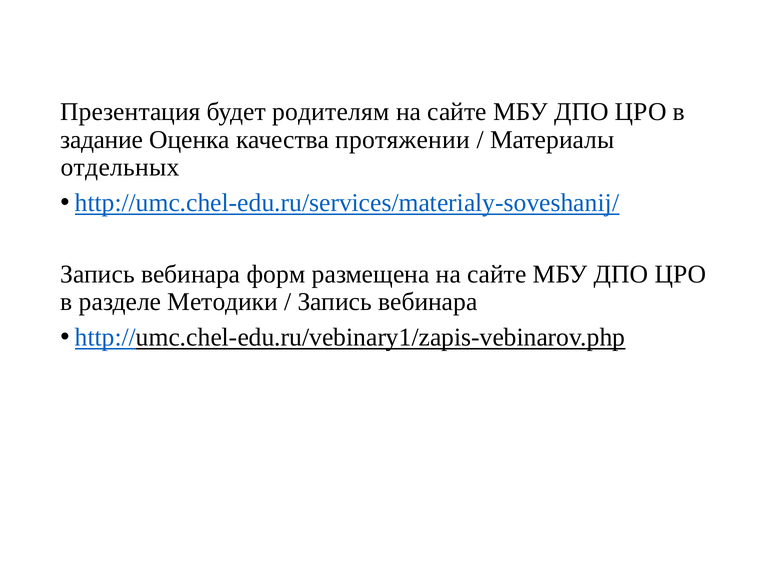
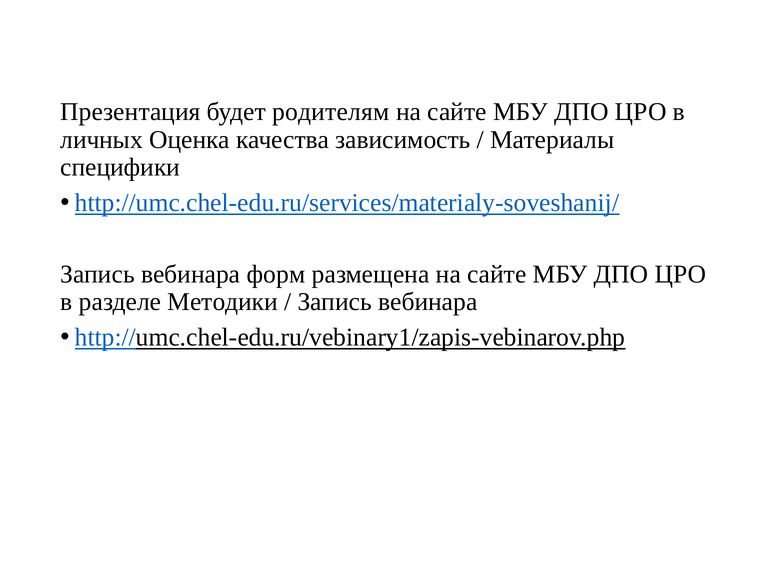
задание: задание -> личных (102, 140)
протяжении: протяжении -> зависимость (403, 140)
отдельных: отдельных -> специфики (120, 167)
